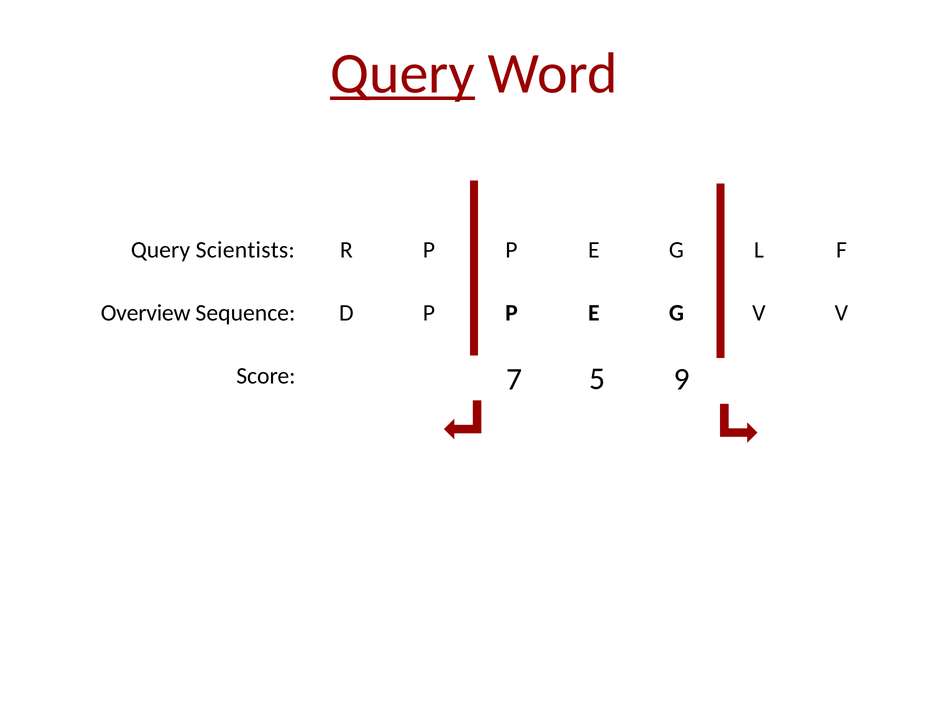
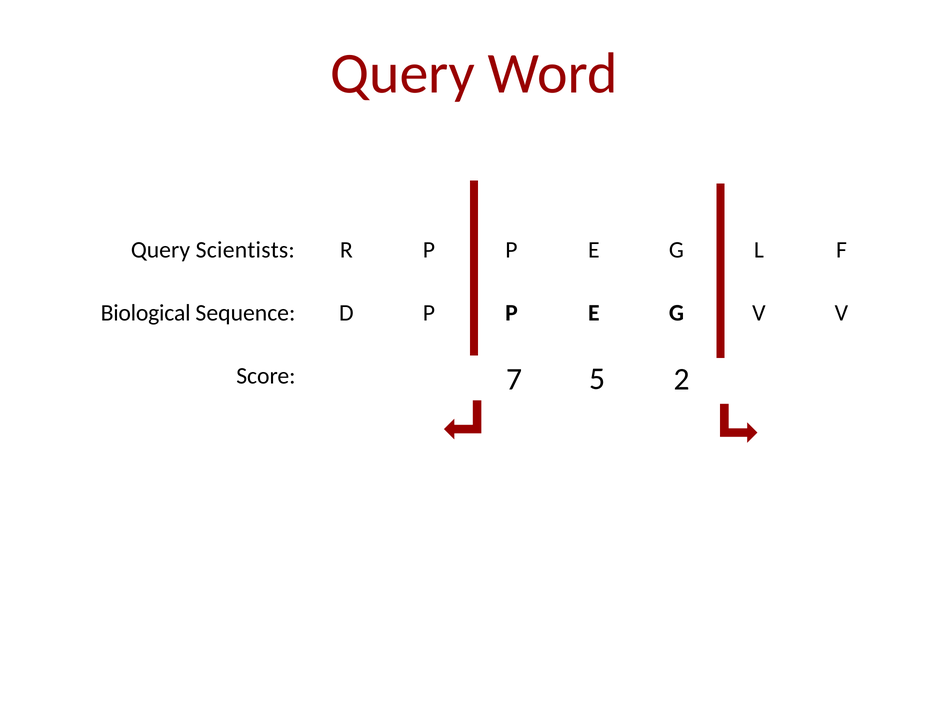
Query underline: present -> none (402, 74)
Overview: Overview -> Biological (146, 313)
9: 9 -> 2 (682, 379)
